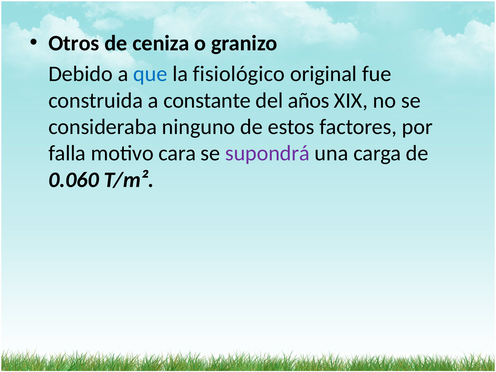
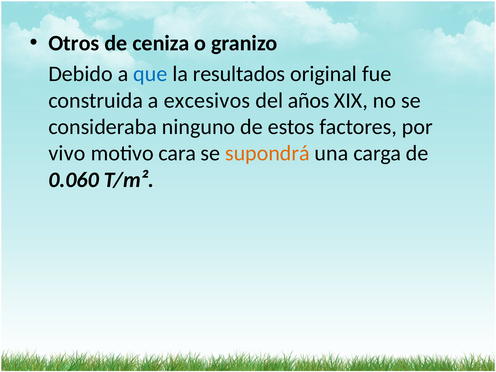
fisiológico: fisiológico -> resultados (239, 74)
constante: constante -> excesivos (207, 100)
falla: falla -> vivo (67, 153)
supondrá colour: purple -> orange (267, 153)
